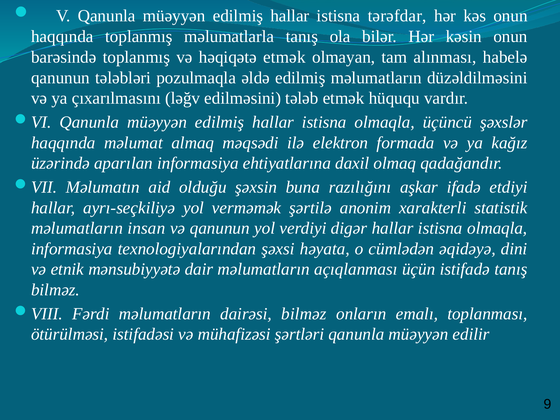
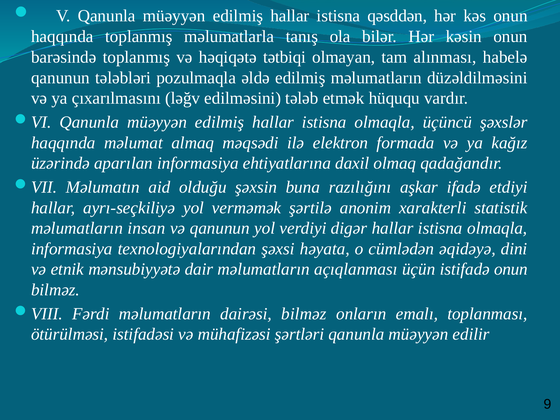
tərəfdar: tərəfdar -> qəsddən (397, 16)
həqiqətə etmək: etmək -> tətbiqi (285, 57)
istifadə tanış: tanış -> onun (511, 269)
